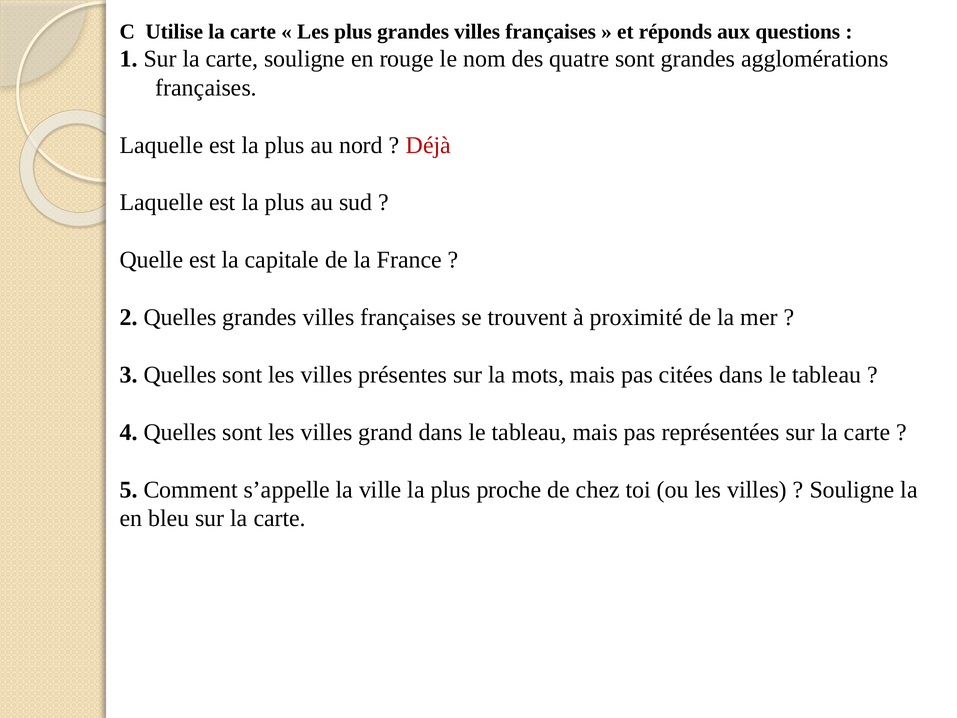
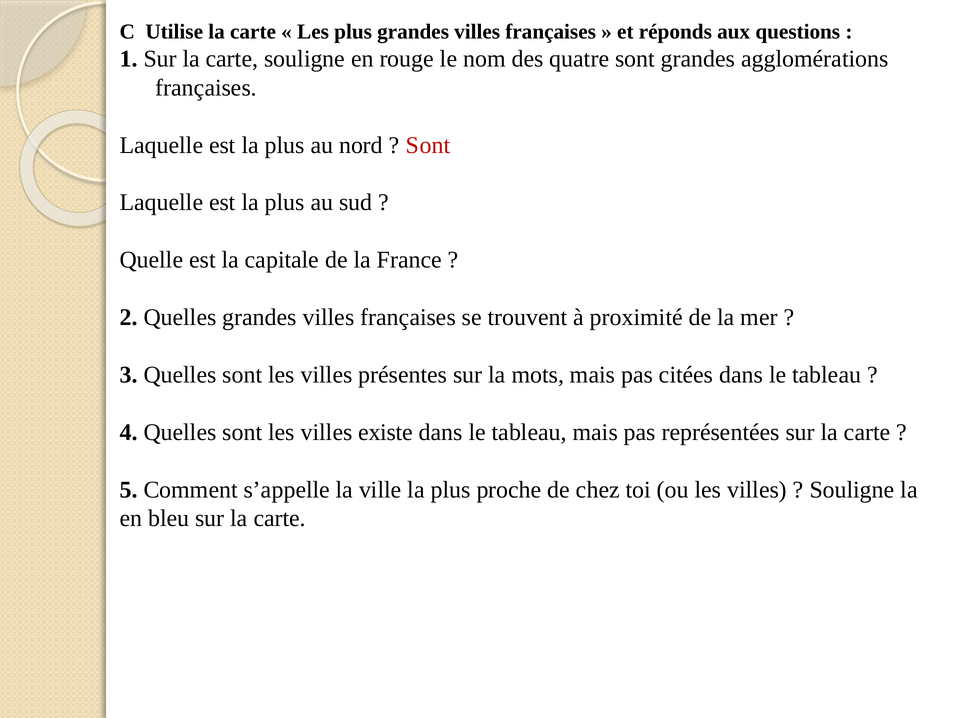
Déjà: Déjà -> Sont (428, 145)
grand: grand -> existe (386, 432)
